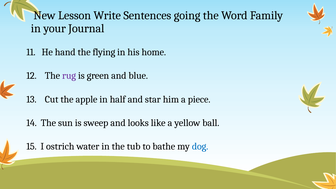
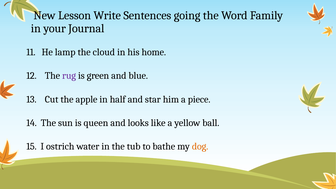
hand: hand -> lamp (65, 52)
flying: flying -> cloud (104, 52)
sweep: sweep -> queen (96, 123)
dog colour: blue -> orange (200, 146)
